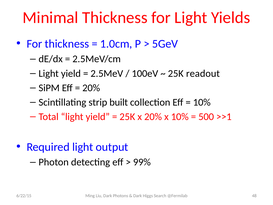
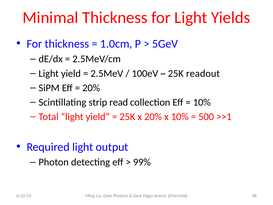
built: built -> read (119, 102)
